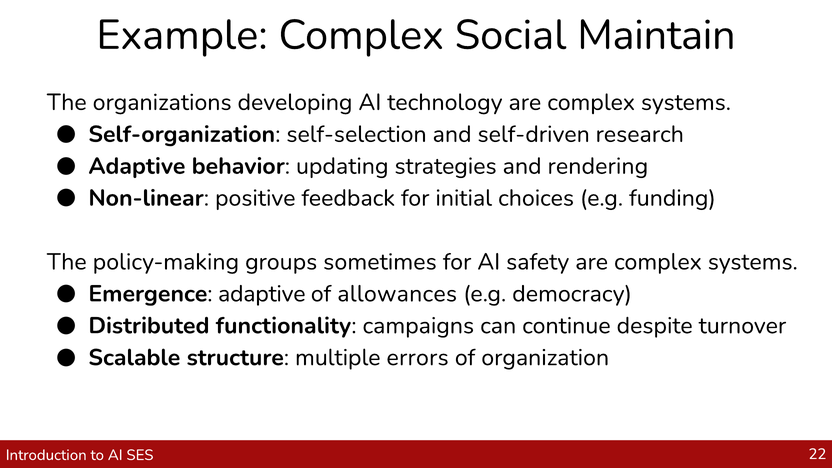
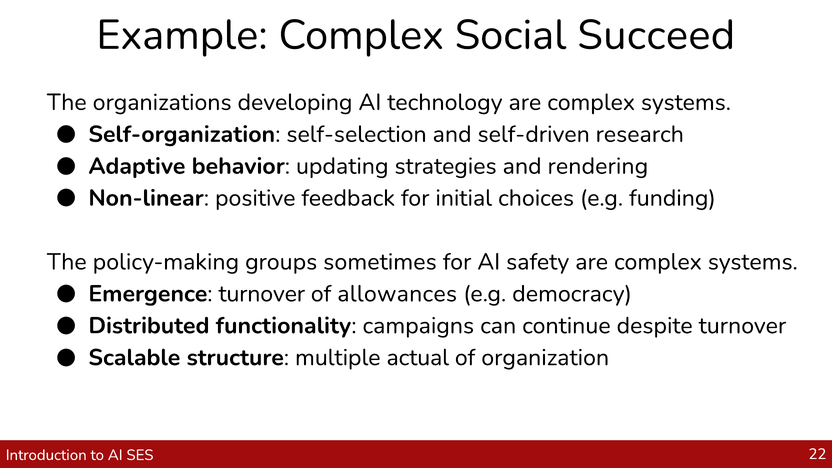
Maintain: Maintain -> Succeed (656, 35)
Emergence adaptive: adaptive -> turnover (262, 294)
errors: errors -> actual (418, 358)
